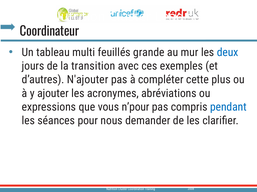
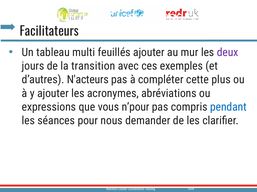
Coordinateur: Coordinateur -> Facilitateurs (49, 32)
feuillés grande: grande -> ajouter (149, 53)
deux colour: blue -> purple (228, 53)
N'ajouter: N'ajouter -> N'acteurs (88, 80)
